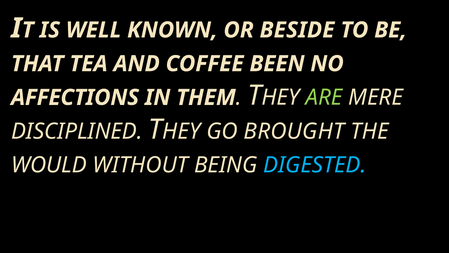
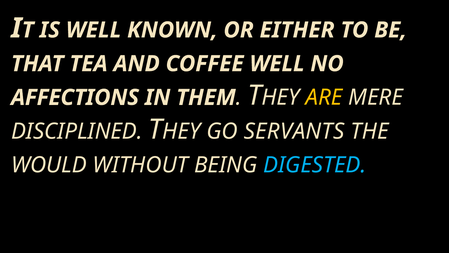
BESIDE: BESIDE -> EITHER (297, 30)
COFFEE BEEN: BEEN -> WELL (277, 64)
ARE colour: light green -> yellow (324, 97)
BROUGHT: BROUGHT -> SERVANTS (294, 131)
